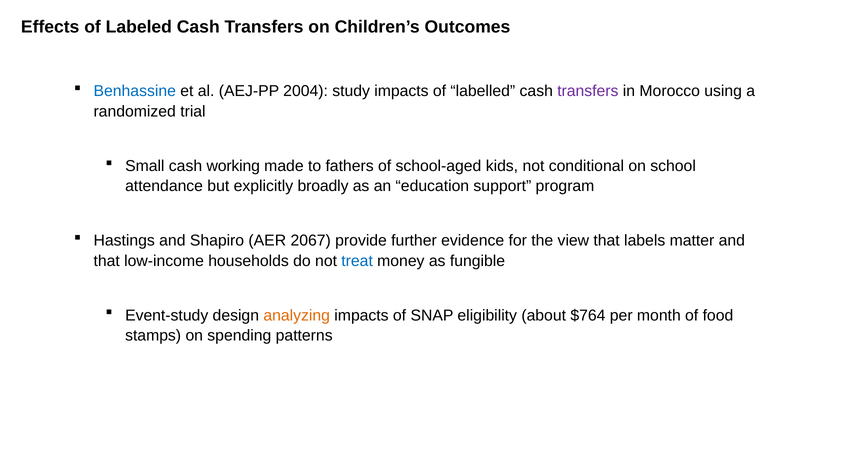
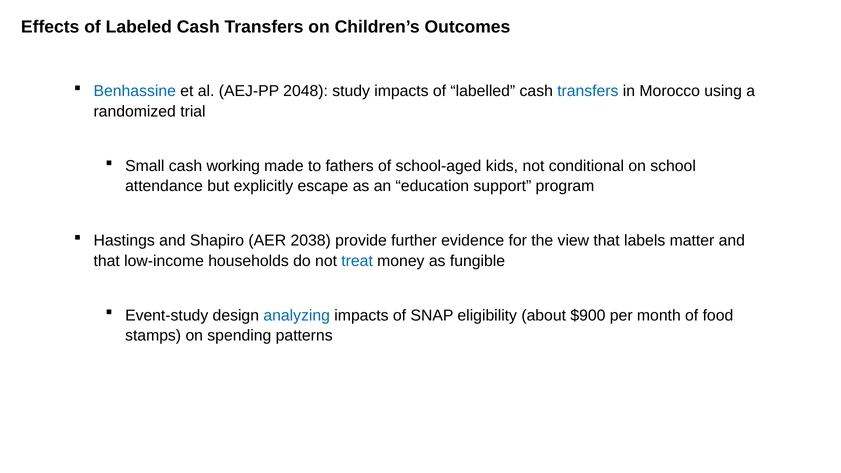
2004: 2004 -> 2048 (306, 91)
transfers colour: purple -> blue (588, 91)
broadly: broadly -> escape (323, 186)
2067: 2067 -> 2038 (311, 241)
analyzing colour: orange -> blue (297, 315)
$764: $764 -> $900 (588, 315)
